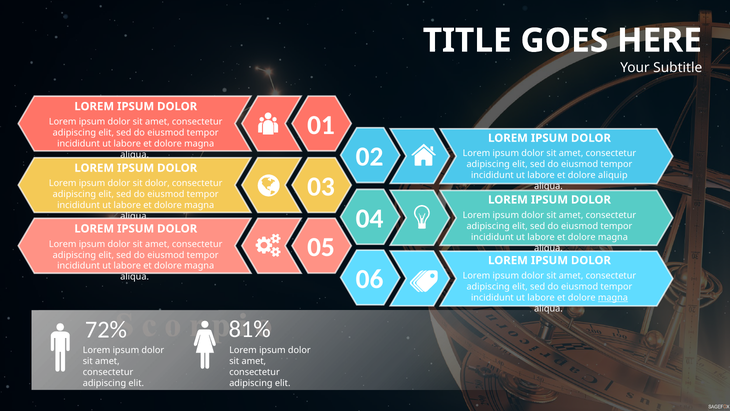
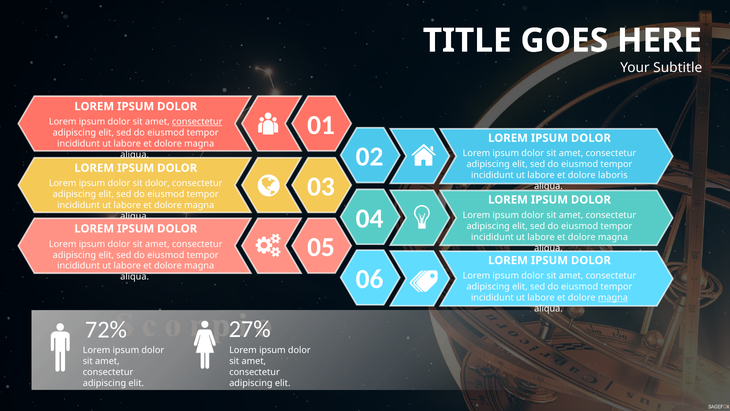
consectetur underline: none -> present (197, 122)
aliquip: aliquip -> laboris (613, 175)
81%: 81% -> 27% (250, 329)
